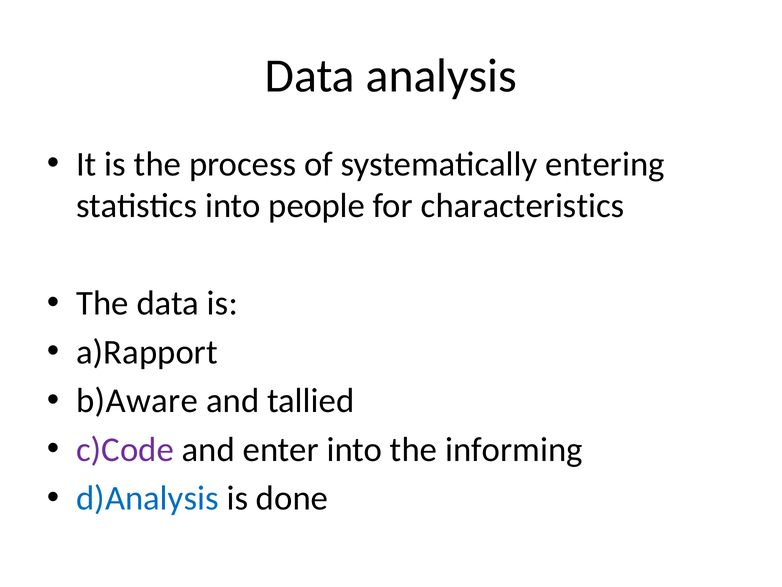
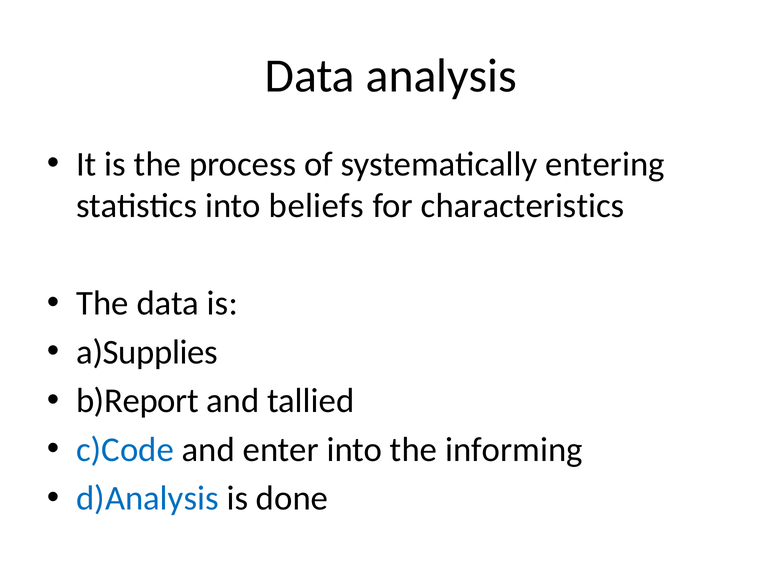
people: people -> beliefs (316, 206)
a)Rapport: a)Rapport -> a)Supplies (147, 352)
b)Aware: b)Aware -> b)Report (137, 401)
c)Code colour: purple -> blue (125, 449)
